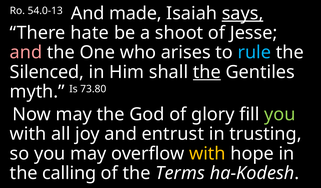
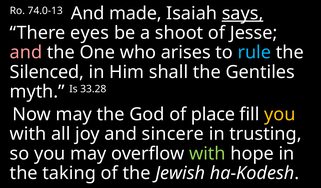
54.0-13: 54.0-13 -> 74.0-13 (45, 11)
hate: hate -> eyes (90, 33)
the underline: present -> none (207, 72)
73.80: 73.80 -> 33.28 (93, 89)
glory: glory -> place (213, 115)
you colour: light green -> yellow (280, 115)
entrust: entrust -> sincere (173, 134)
with colour: yellow -> light green (207, 154)
calling: calling -> taking (69, 173)
Terms: Terms -> Jewish (180, 173)
